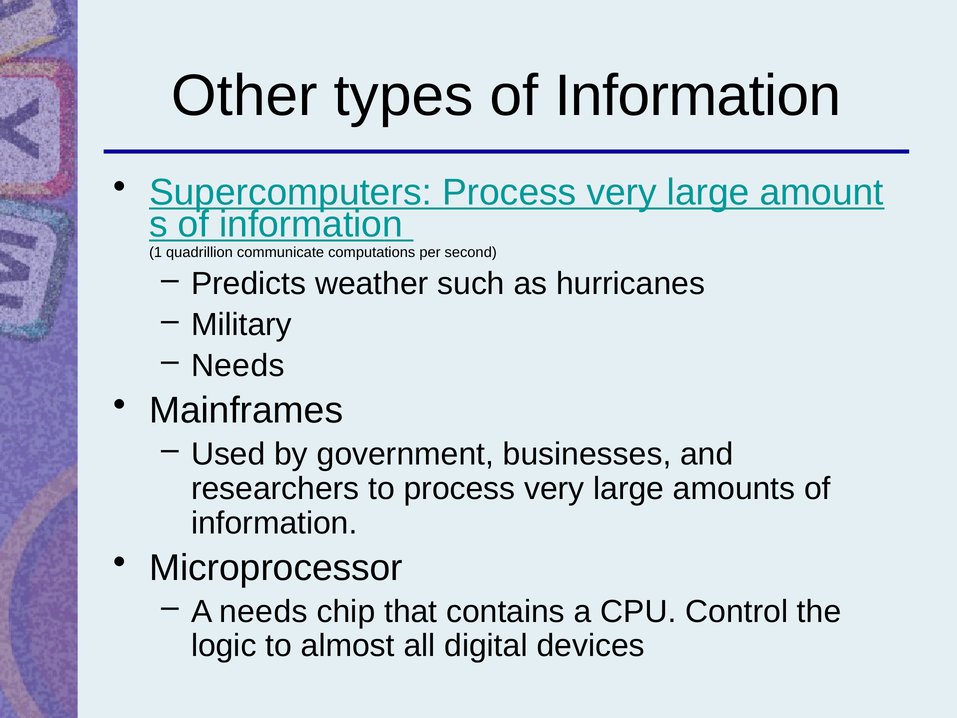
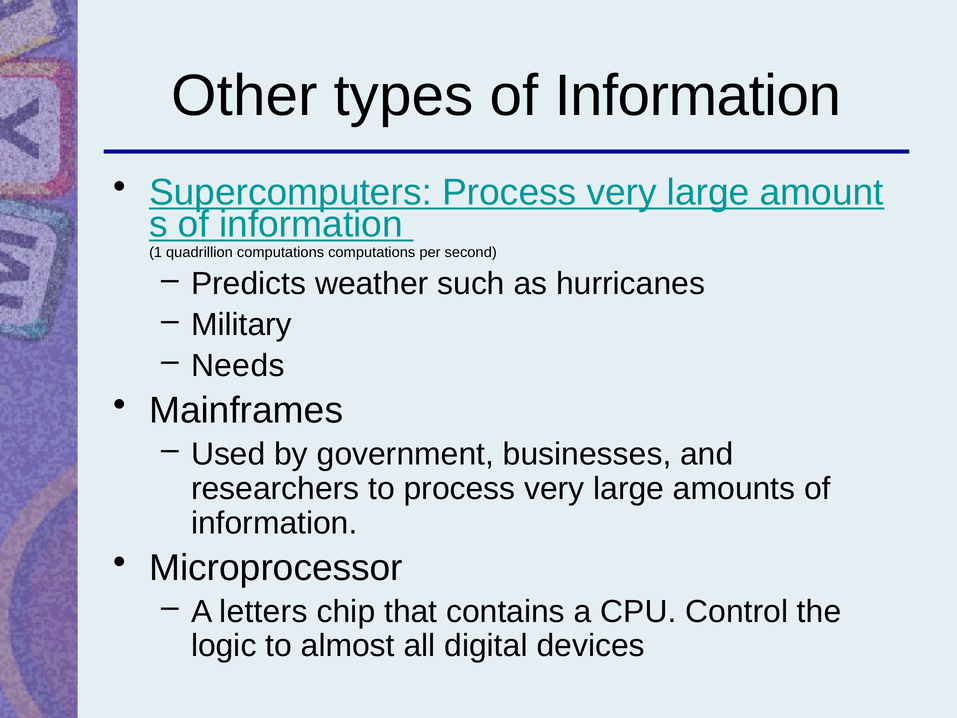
quadrillion communicate: communicate -> computations (281, 252)
A needs: needs -> letters (263, 611)
